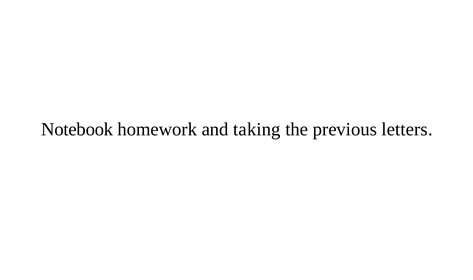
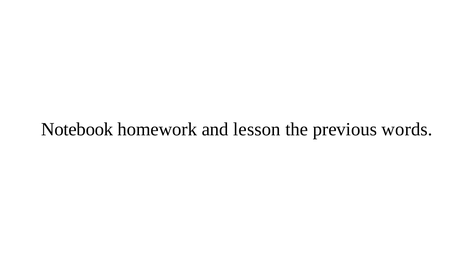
taking: taking -> lesson (257, 129)
letters: letters -> words (407, 129)
